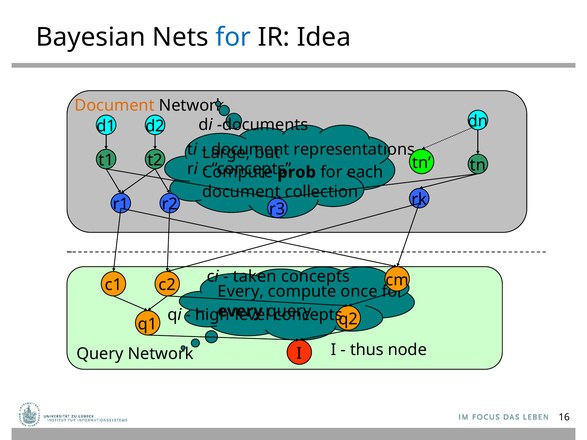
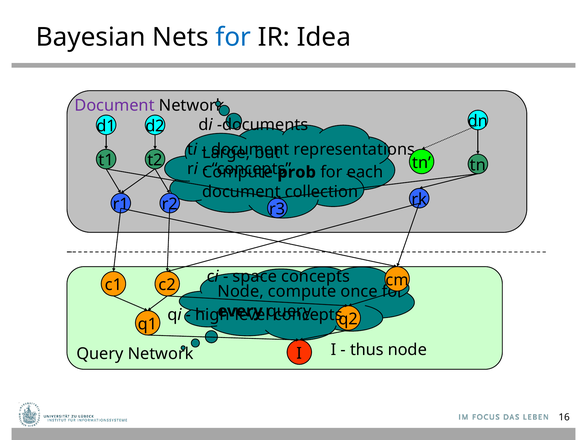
Document colour: orange -> purple (115, 105)
taken: taken -> space (255, 277)
Every: Every -> Node (241, 292)
